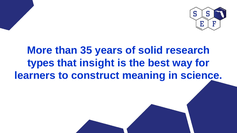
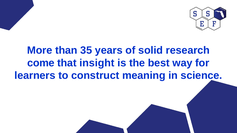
types: types -> come (41, 63)
